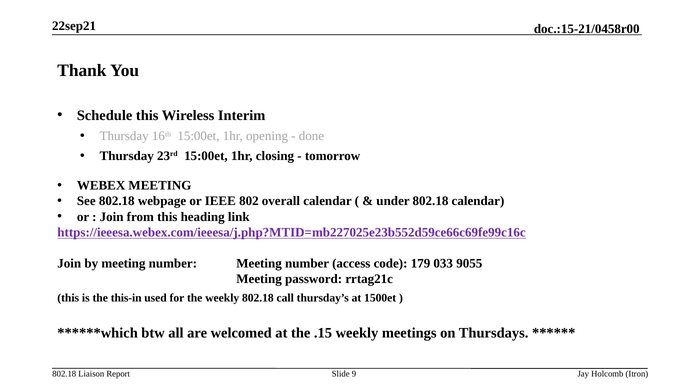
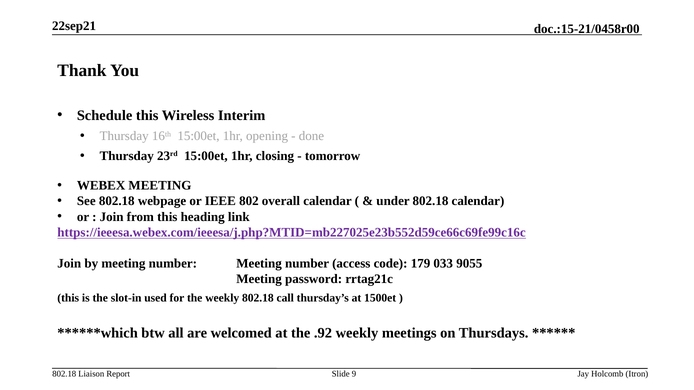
this-in: this-in -> slot-in (126, 298)
.15: .15 -> .92 (323, 333)
